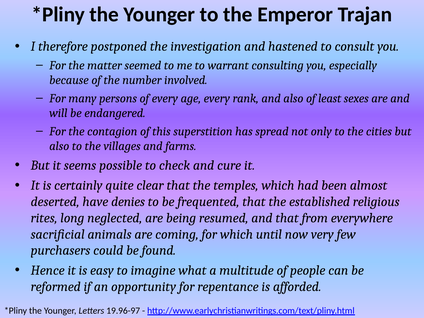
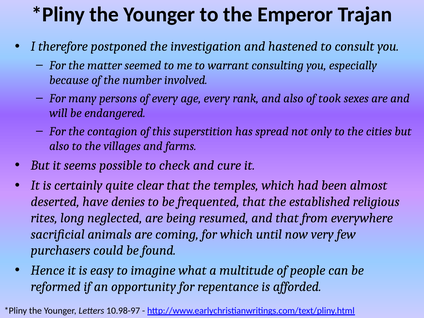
least: least -> took (330, 98)
19.96-97: 19.96-97 -> 10.98-97 (123, 311)
